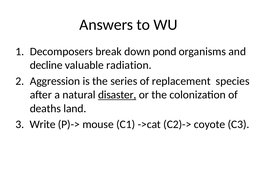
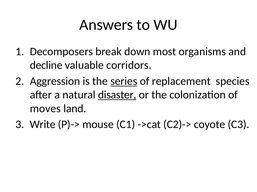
pond: pond -> most (165, 52)
radiation: radiation -> corridors (129, 65)
series underline: none -> present (124, 81)
deaths: deaths -> moves (45, 109)
